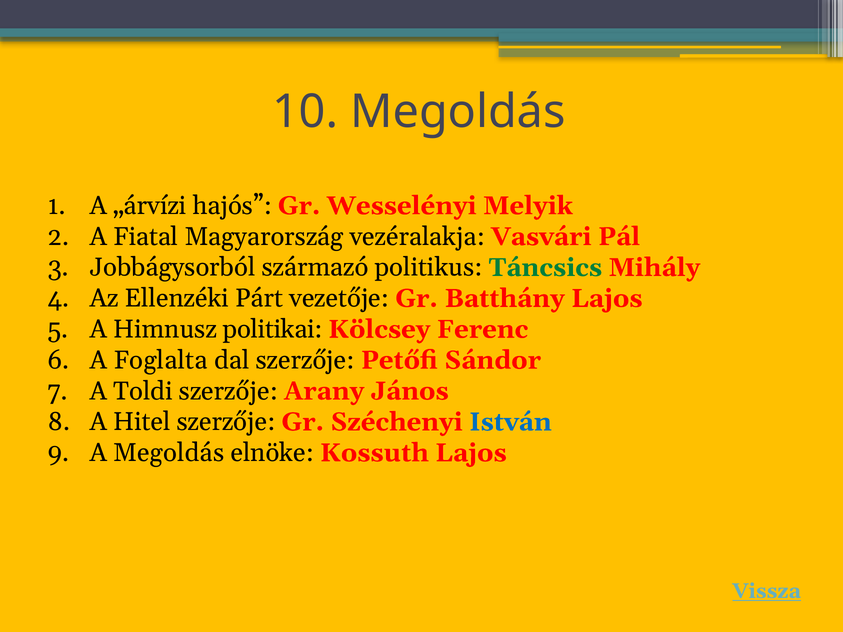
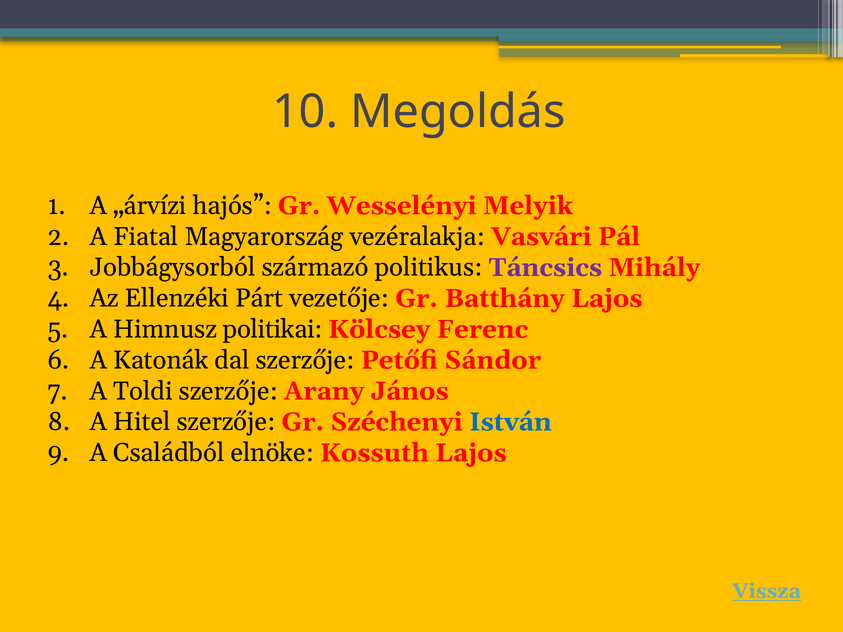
Táncsics colour: green -> purple (545, 268)
Foglalta: Foglalta -> Katonák (161, 360)
A Megoldás: Megoldás -> Családból (169, 453)
